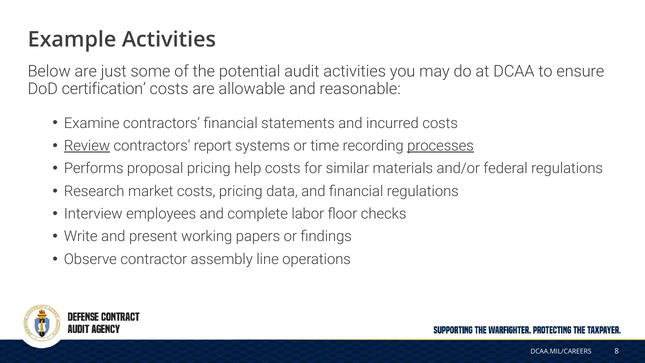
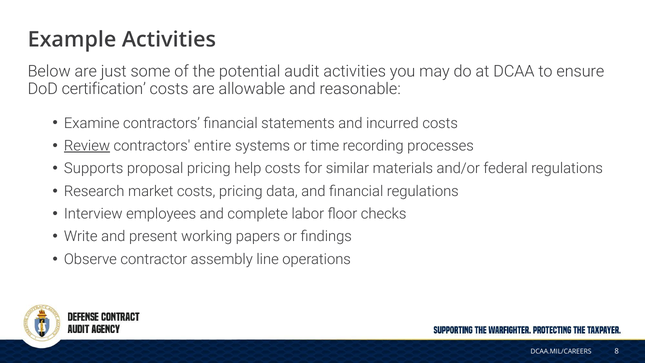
report: report -> entire (213, 146)
processes underline: present -> none (441, 146)
Performs: Performs -> Supports (94, 168)
